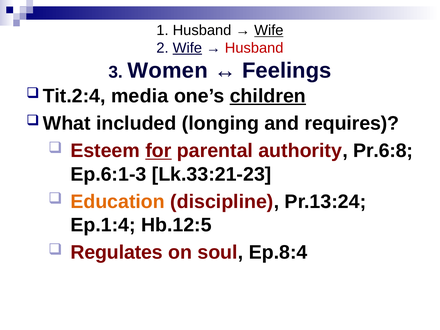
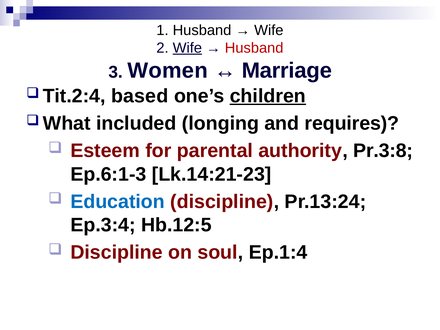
Wife underline: present -> none (269, 30)
Feelings: Feelings -> Marriage (287, 70)
media: media -> based (140, 96)
for underline: present -> none (158, 151)
Pr.6:8: Pr.6:8 -> Pr.3:8 (383, 151)
Lk.33:21-23: Lk.33:21-23 -> Lk.14:21-23 (212, 174)
Education colour: orange -> blue (118, 202)
Ep.1:4: Ep.1:4 -> Ep.3:4 (103, 225)
Regulates: Regulates -> Discipline (117, 252)
Ep.8:4: Ep.8:4 -> Ep.1:4 (278, 252)
